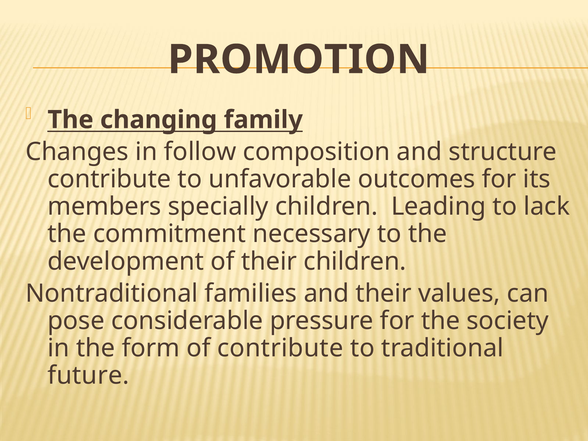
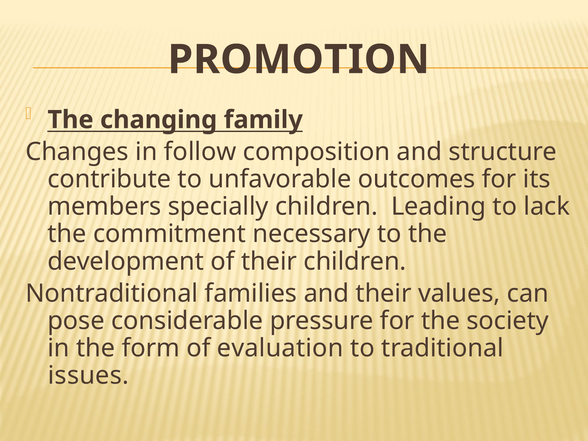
of contribute: contribute -> evaluation (280, 348)
future: future -> issues (88, 375)
